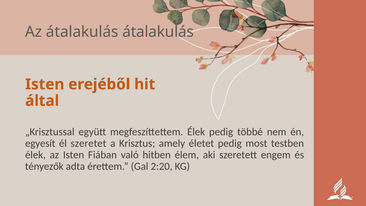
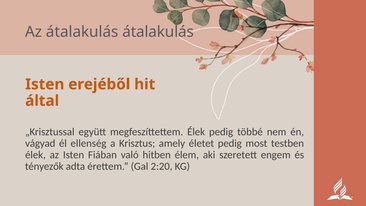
egyesít: egyesít -> vágyad (40, 143)
szeretet: szeretet -> ellenség (88, 143)
